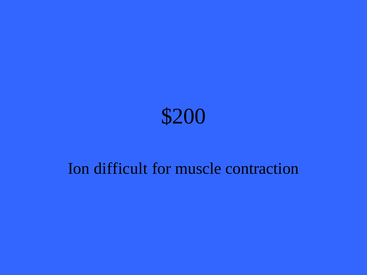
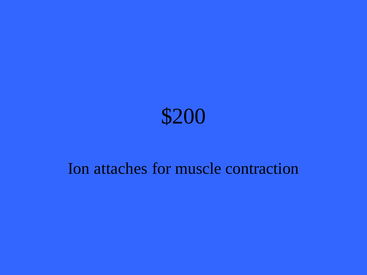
difficult: difficult -> attaches (121, 169)
